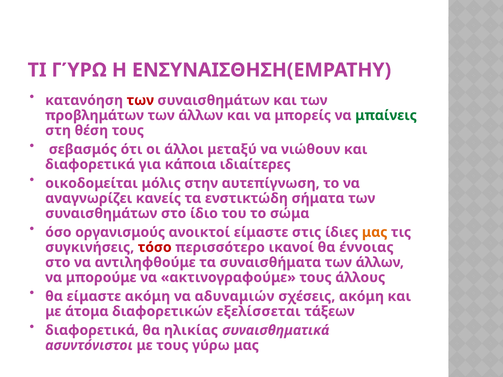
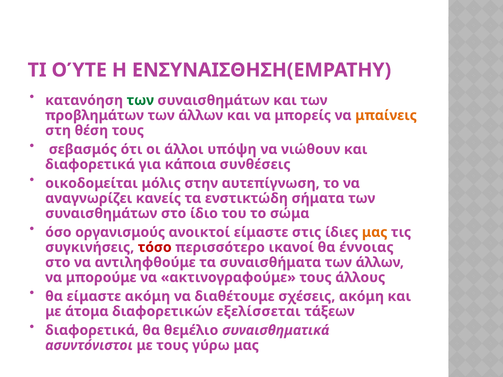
ΤΙ ΓΎΡΩ: ΓΎΡΩ -> ΟΎΤΕ (79, 70)
των colour: red -> green (140, 100)
μπαίνεις colour: green -> orange (386, 115)
μεταξύ: μεταξύ -> υπόψη (232, 149)
ιδιαίτερες: ιδιαίτερες -> συνθέσεις (255, 165)
αδυναμιών: αδυναμιών -> διαθέτουμε (235, 297)
ηλικίας: ηλικίας -> θεμέλιο (191, 330)
